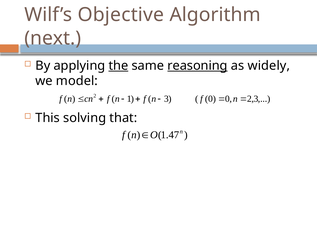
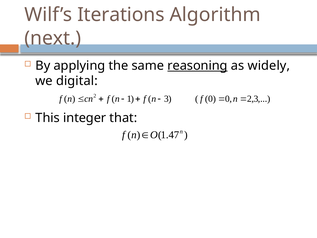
Objective: Objective -> Iterations (121, 15)
the underline: present -> none (118, 66)
model: model -> digital (77, 81)
solving: solving -> integer (85, 118)
